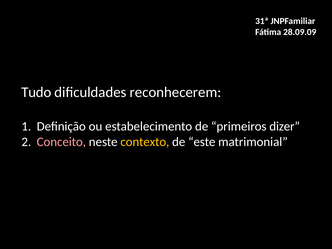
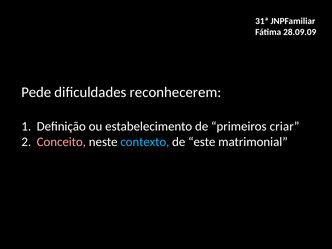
Tudo: Tudo -> Pede (36, 92)
dizer: dizer -> criar (284, 126)
contexto colour: yellow -> light blue (145, 142)
